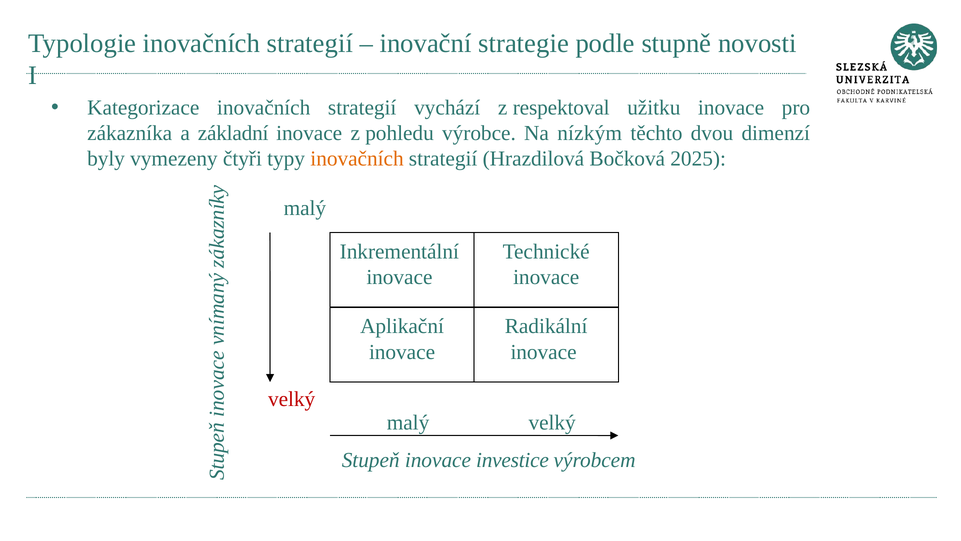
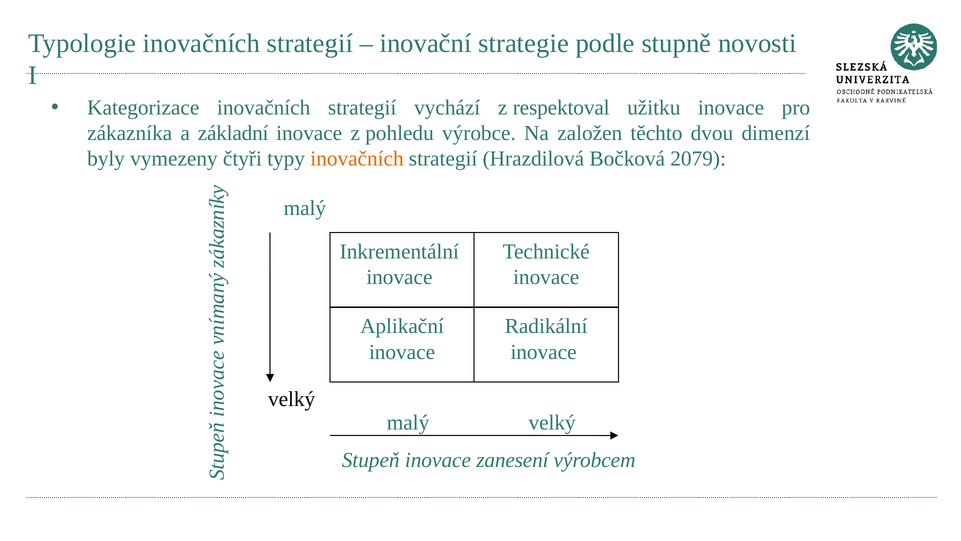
nízkým: nízkým -> založen (590, 133)
2025: 2025 -> 2079 (698, 159)
velký colour: red -> black (292, 399)
investice: investice -> zanesení (512, 460)
